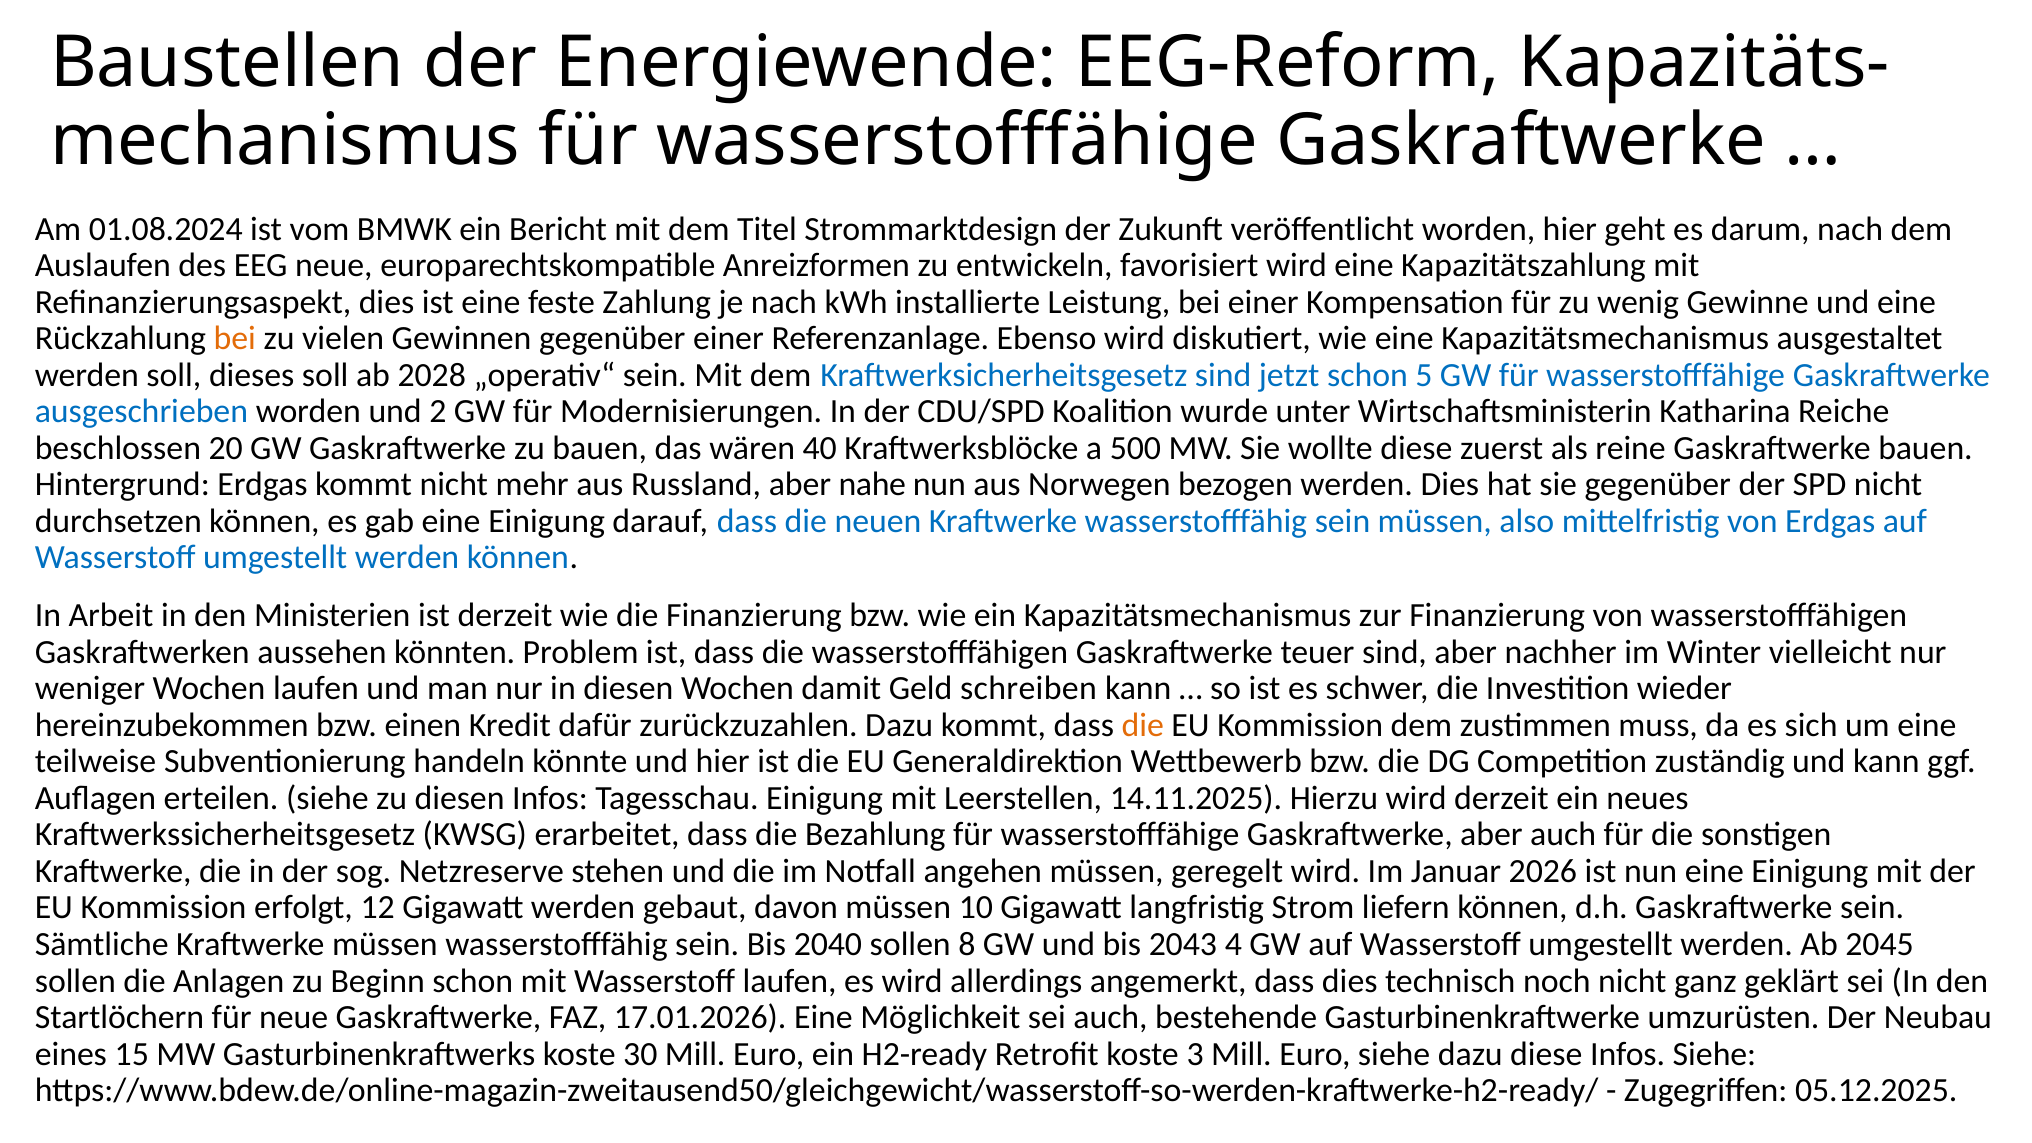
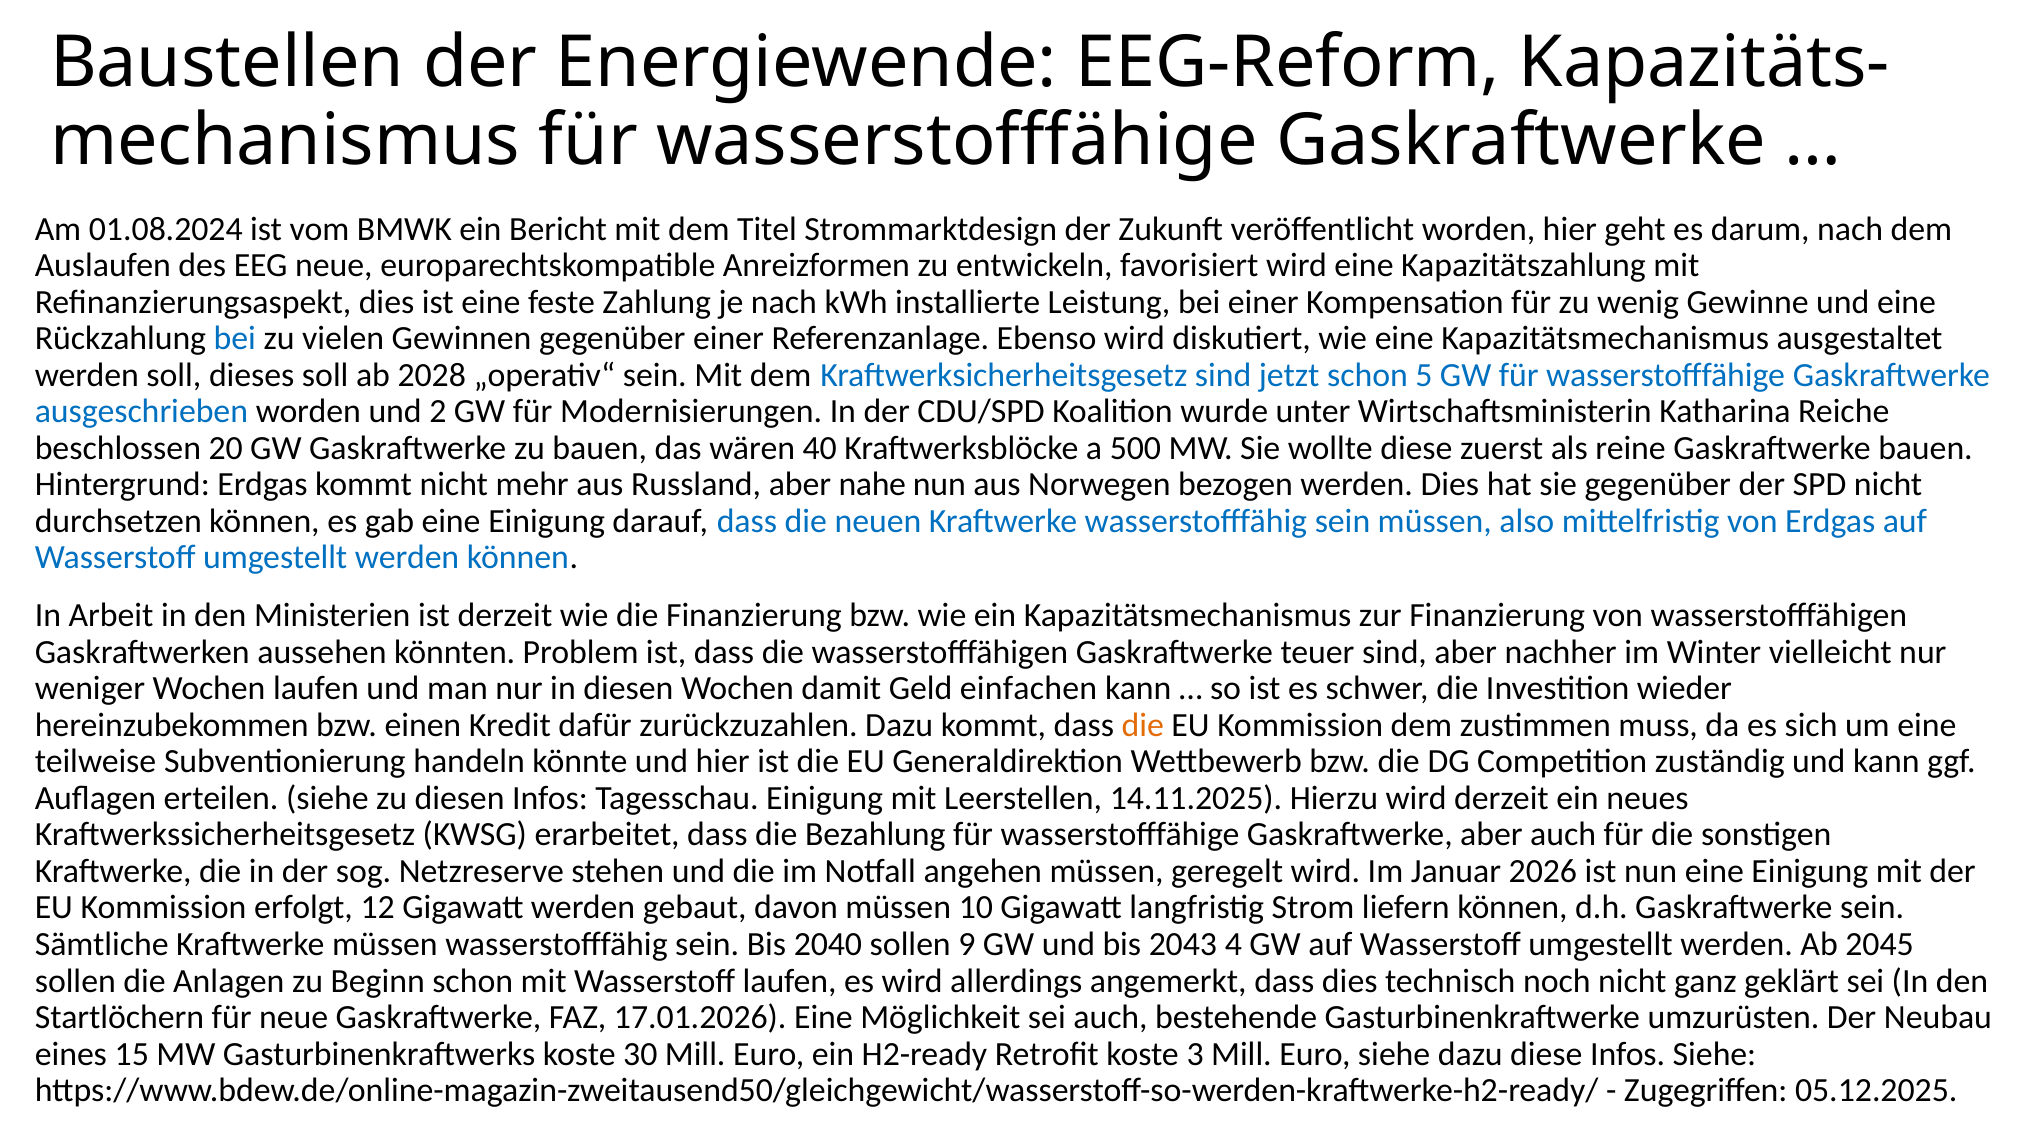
bei colour: orange -> blue (235, 339)
schreiben: schreiben -> einfachen (1029, 689)
8: 8 -> 9 (967, 944)
